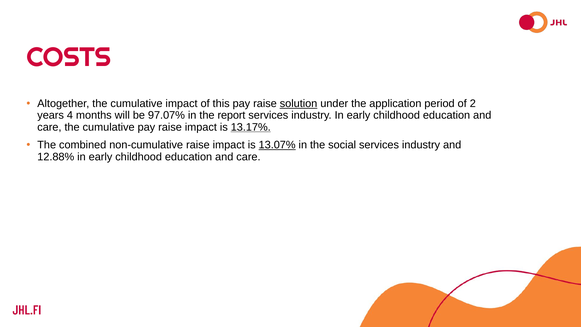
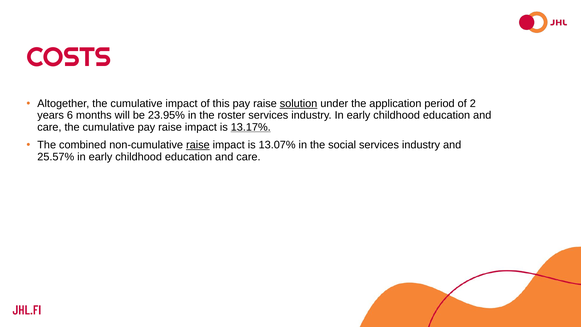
4: 4 -> 6 (70, 115)
97.07%: 97.07% -> 23.95% (166, 115)
report: report -> roster (231, 115)
raise underline: none -> present (198, 145)
13.07% underline: present -> none (277, 145)
12.88%: 12.88% -> 25.57% (56, 157)
